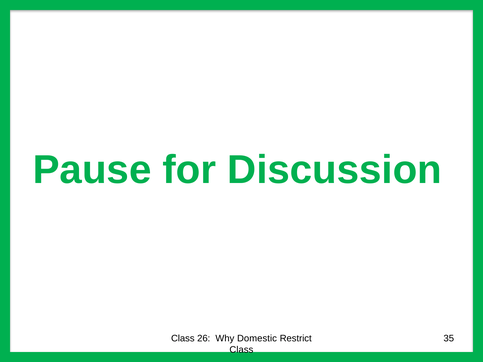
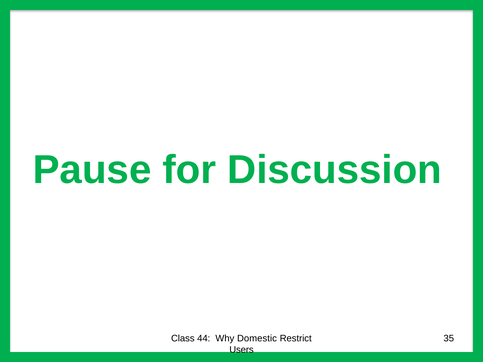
26: 26 -> 44 (204, 339)
Class: Class -> Users (241, 350)
